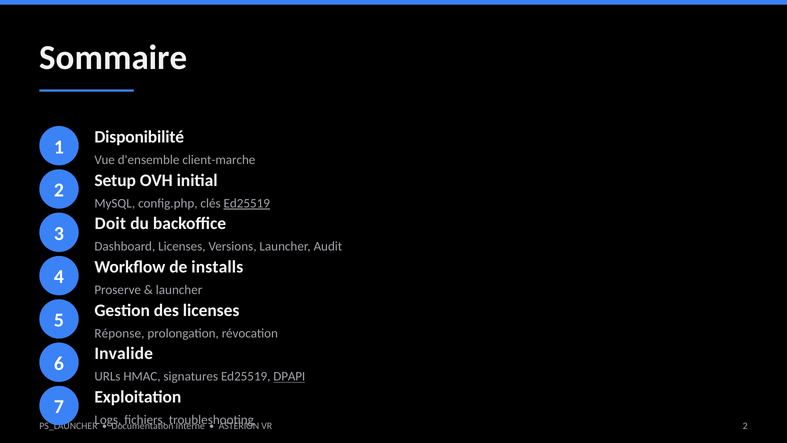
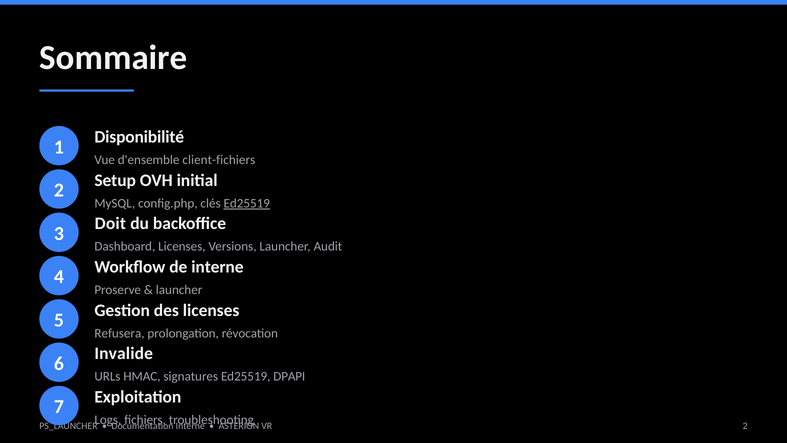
client-marche: client-marche -> client-fichiers (219, 160)
de installs: installs -> interne (217, 267)
Réponse: Réponse -> Refusera (119, 333)
DPAPI underline: present -> none (289, 376)
